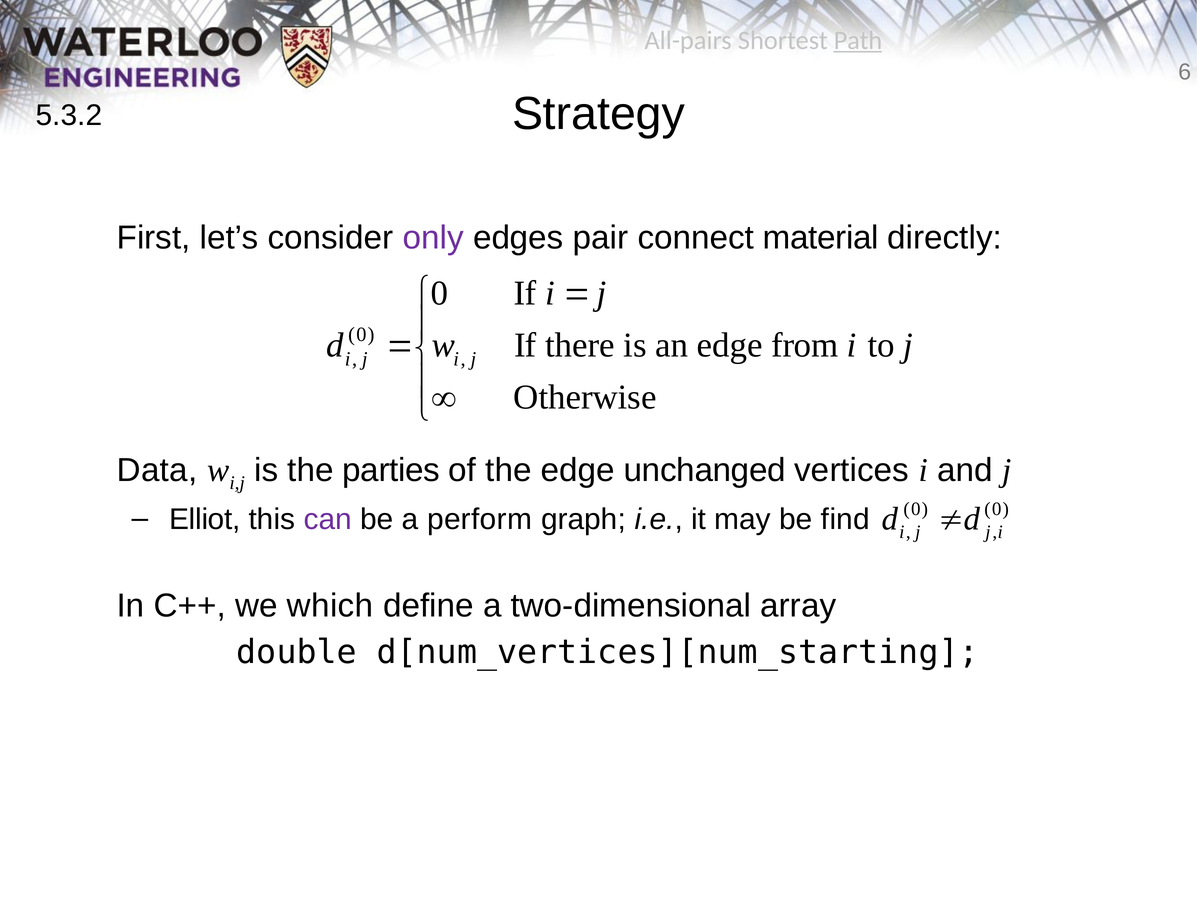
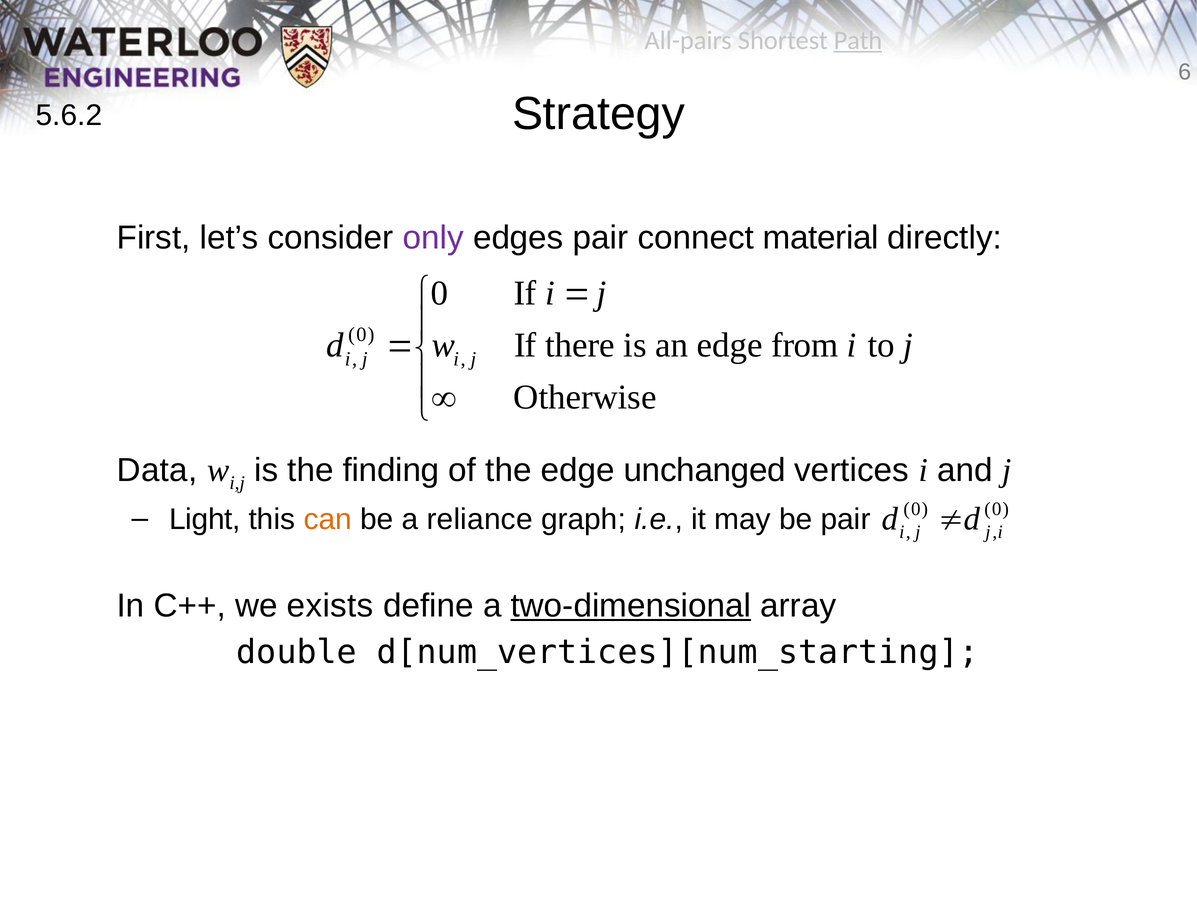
5.3.2: 5.3.2 -> 5.6.2 (69, 115)
parties: parties -> finding (391, 471)
Elliot: Elliot -> Light (205, 520)
can colour: purple -> orange (328, 520)
perform: perform -> reliance (480, 520)
be find: find -> pair (846, 520)
which: which -> exists (330, 606)
two-dimensional underline: none -> present (631, 606)
